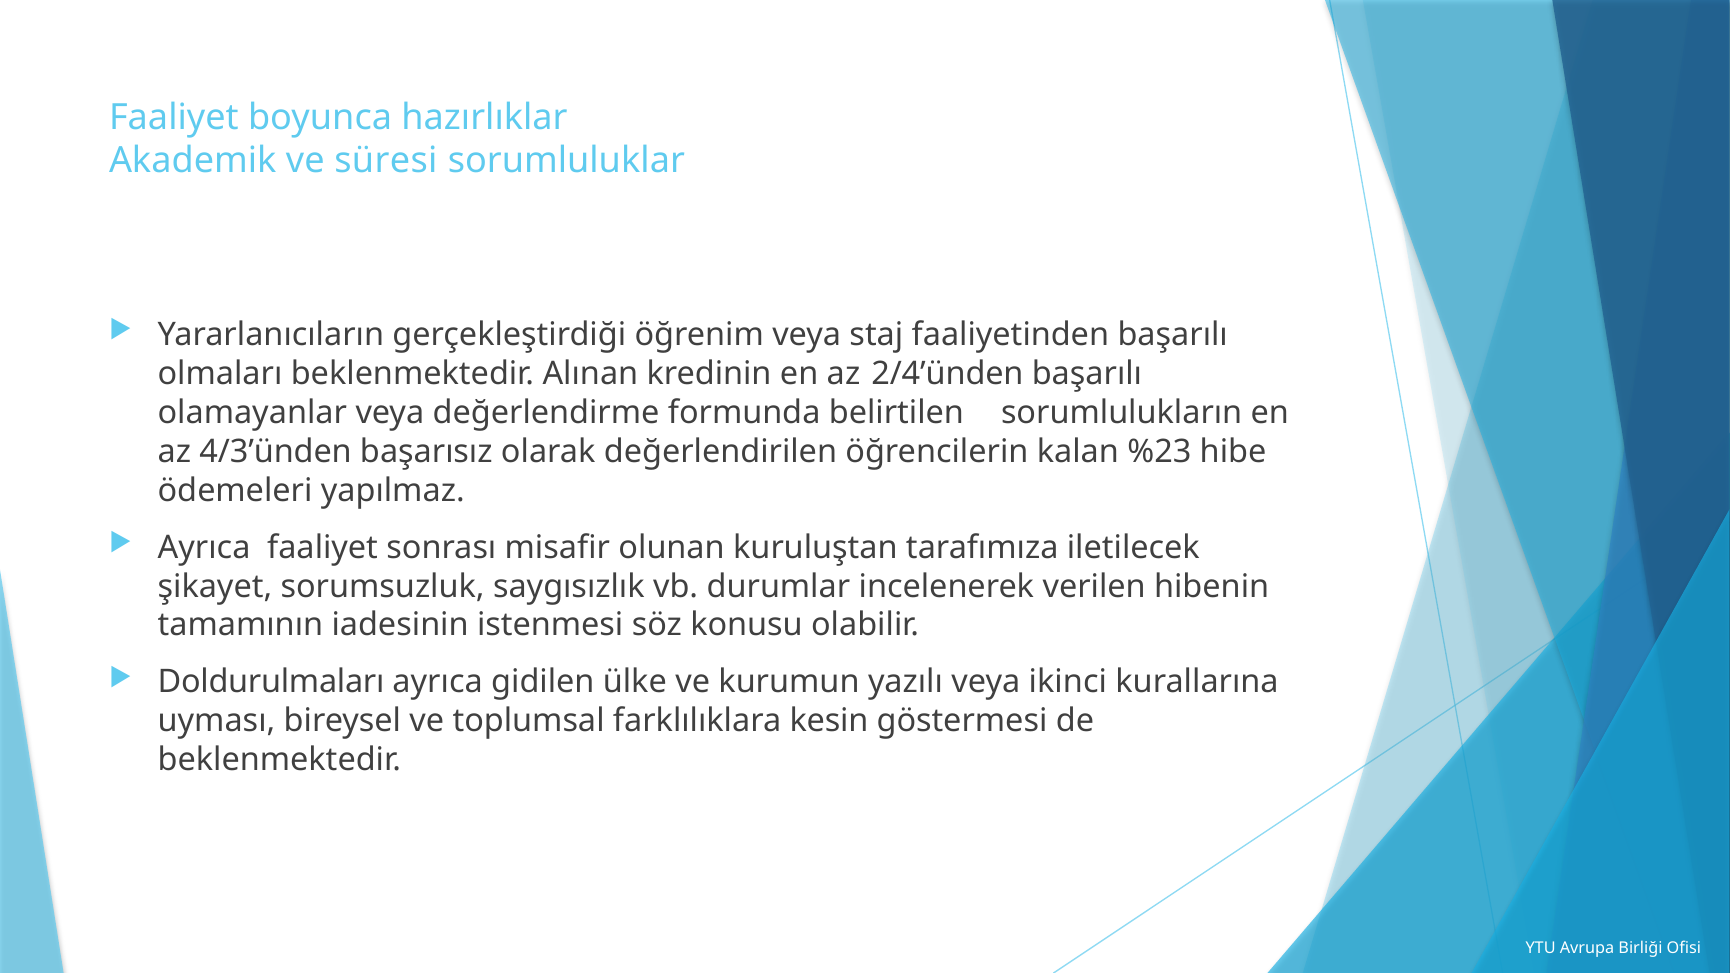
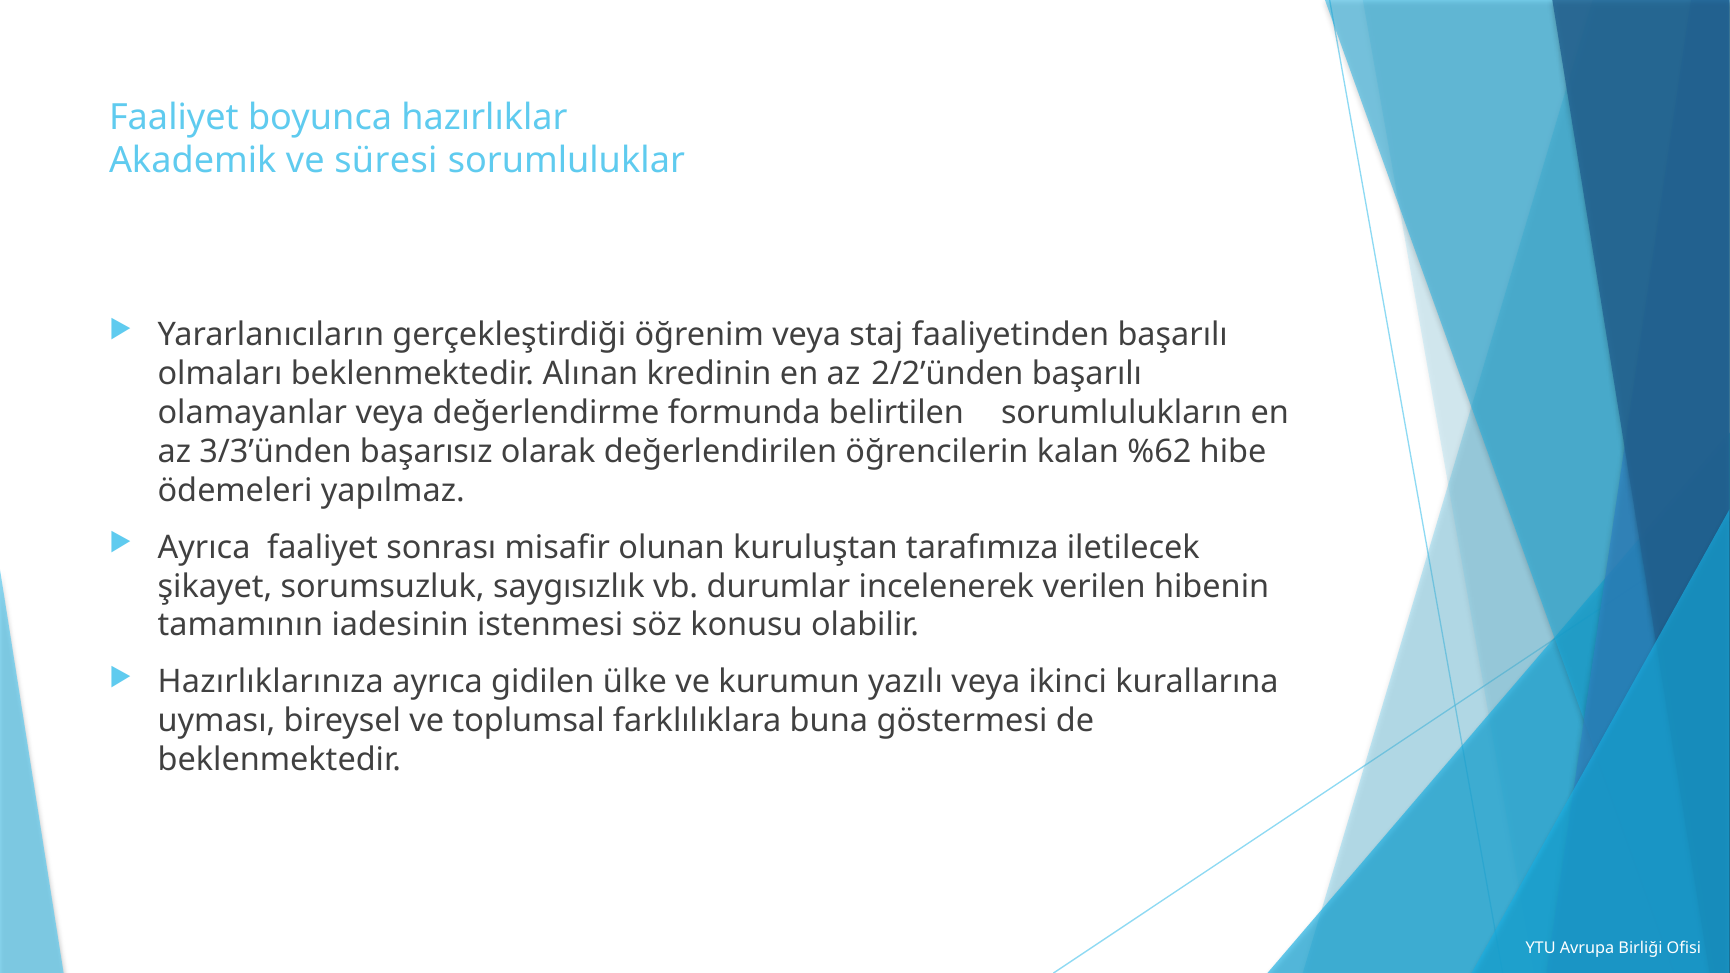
2/4’ünden: 2/4’ünden -> 2/2’ünden (947, 374)
4/3’ünden: 4/3’ünden -> 3/3’ünden (276, 452)
%23: %23 -> %62 (1159, 452)
Doldurulmaları: Doldurulmaları -> Hazırlıklarınıza (271, 682)
kesin: kesin -> buna (829, 721)
